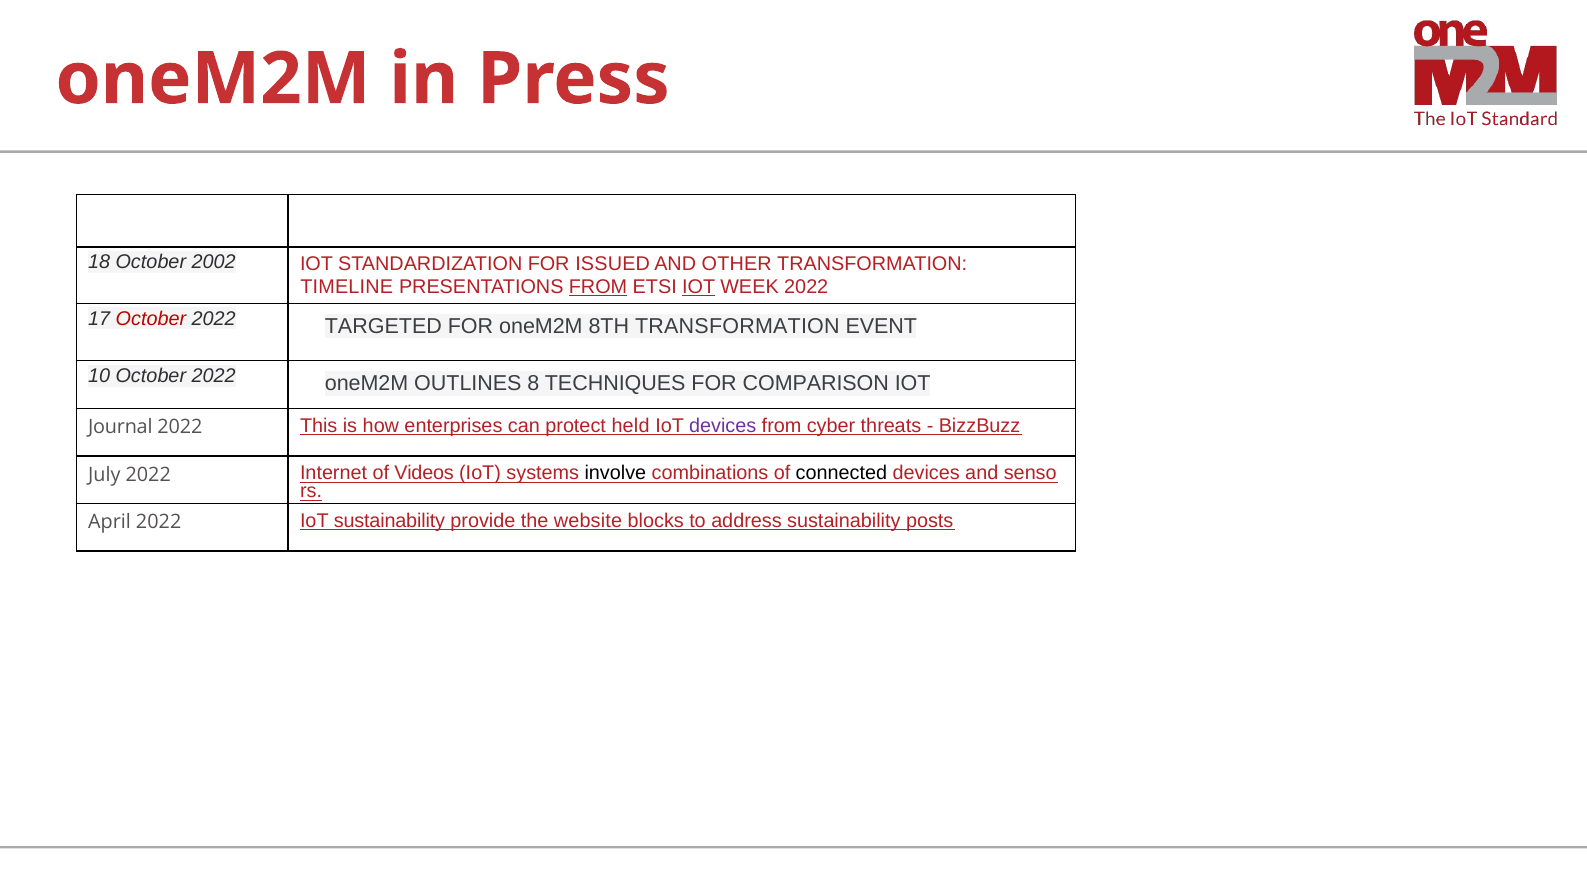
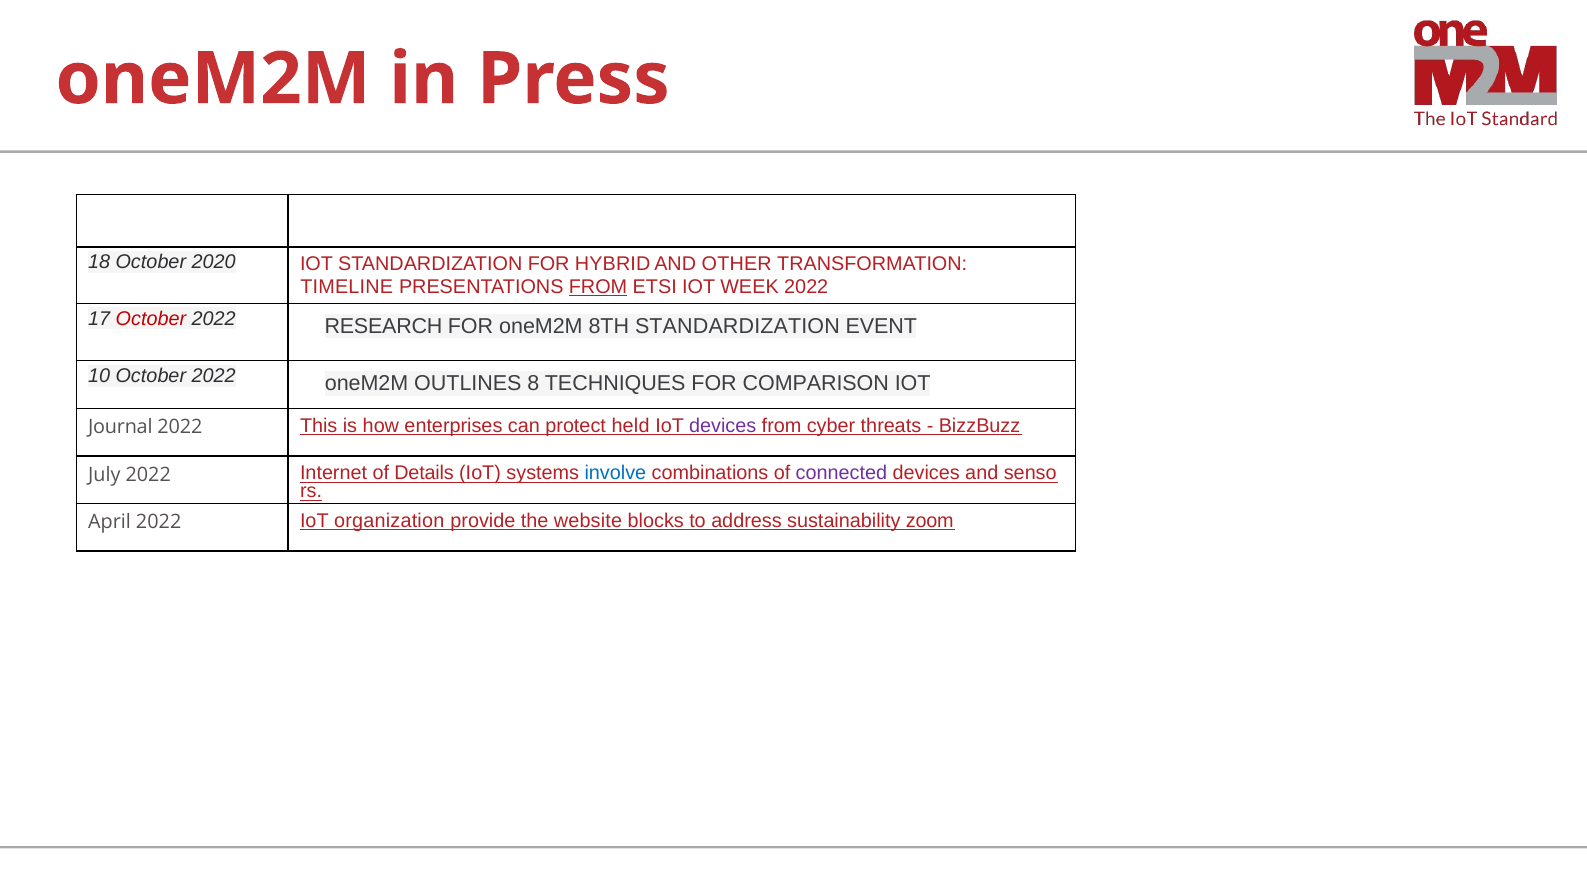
2002: 2002 -> 2020 (214, 262)
ISSUED: ISSUED -> HYBRID (613, 264)
IOT underline: present -> none (699, 287)
TARGETED: TARGETED -> RESEARCH (383, 326)
8TH TRANSFORMATION: TRANSFORMATION -> STANDARDIZATION (737, 326)
Videos: Videos -> Details (424, 473)
involve colour: black -> blue (615, 473)
connected colour: black -> purple (841, 473)
IoT sustainability: sustainability -> organization (389, 521)
posts: posts -> zoom (930, 521)
